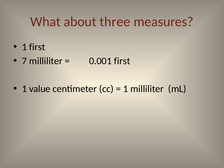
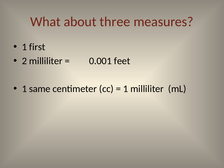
7: 7 -> 2 (24, 61)
0.001 first: first -> feet (122, 61)
value: value -> same (40, 89)
